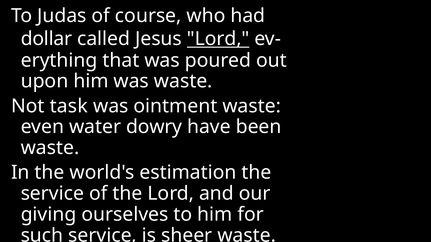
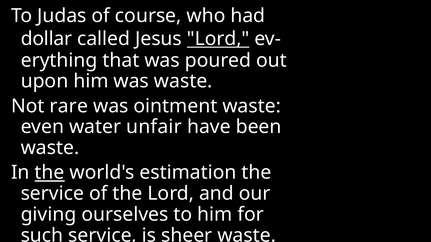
task: task -> rare (69, 106)
dowry: dowry -> unfair (154, 127)
the underline: none -> present (50, 173)
